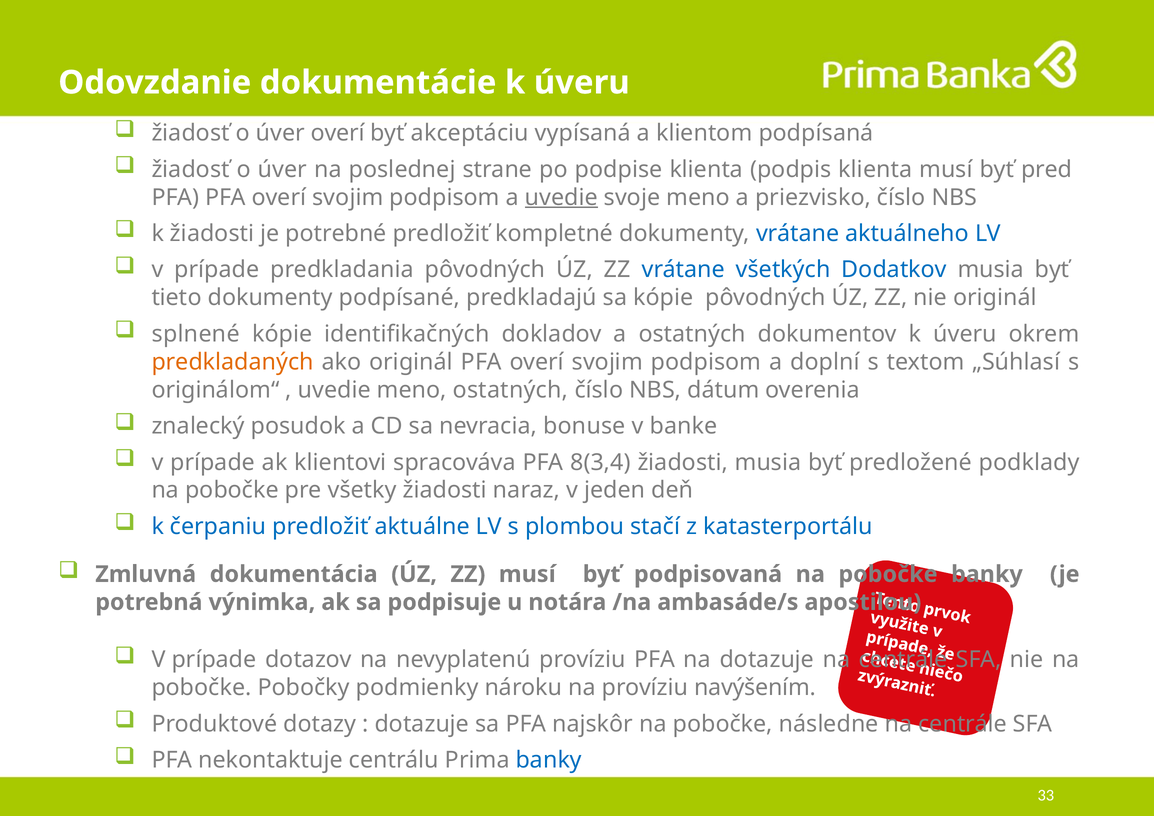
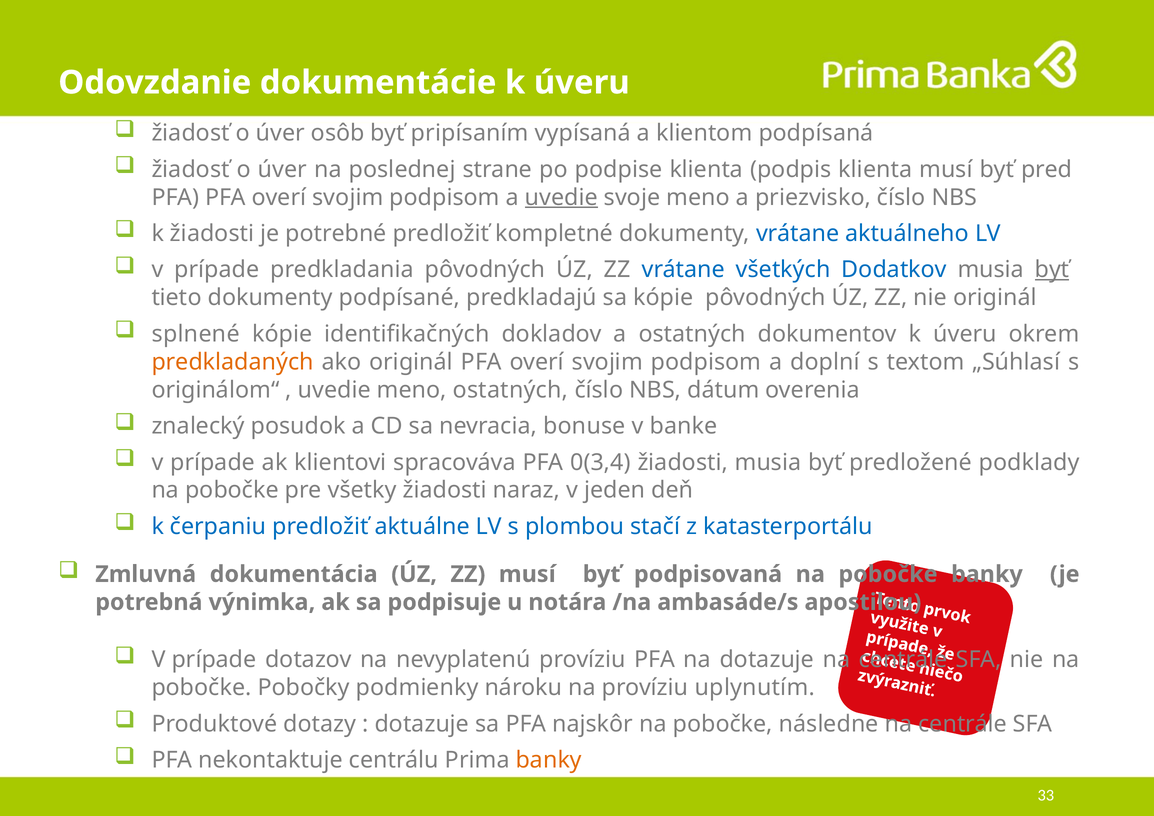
úver overí: overí -> osôb (338, 133)
akceptáciu: akceptáciu -> pripísaním (470, 133)
byť underline: none -> present (1052, 270)
8(3,4: 8(3,4 -> 0(3,4 (600, 462)
navýšením: navýšením -> uplynutím (755, 688)
banky colour: blue -> orange (549, 760)
